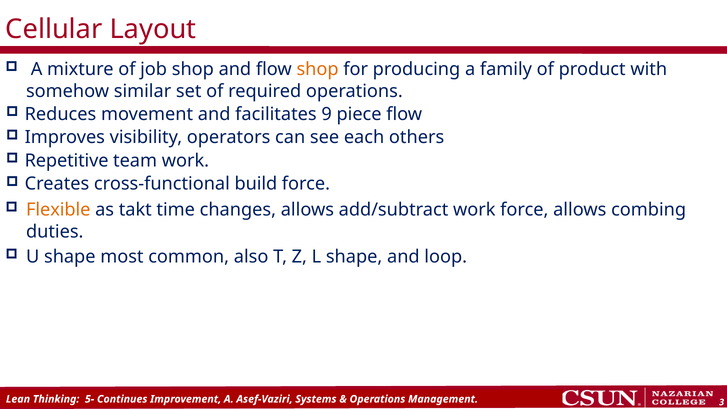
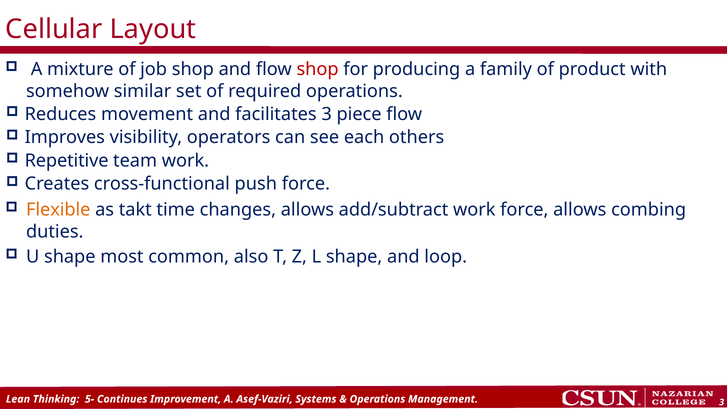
shop colour: orange -> red (318, 69)
9: 9 -> 3 (327, 114)
build: build -> push (256, 184)
